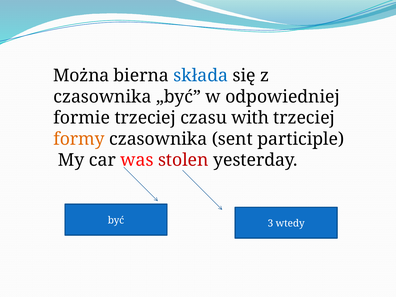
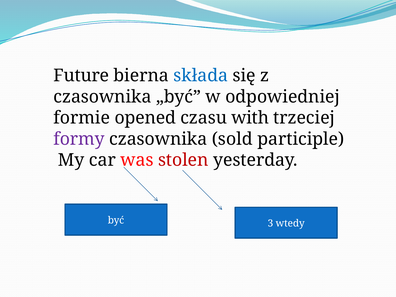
Można: Można -> Future (81, 76)
formie trzeciej: trzeciej -> opened (145, 118)
formy colour: orange -> purple (79, 139)
sent: sent -> sold (232, 139)
